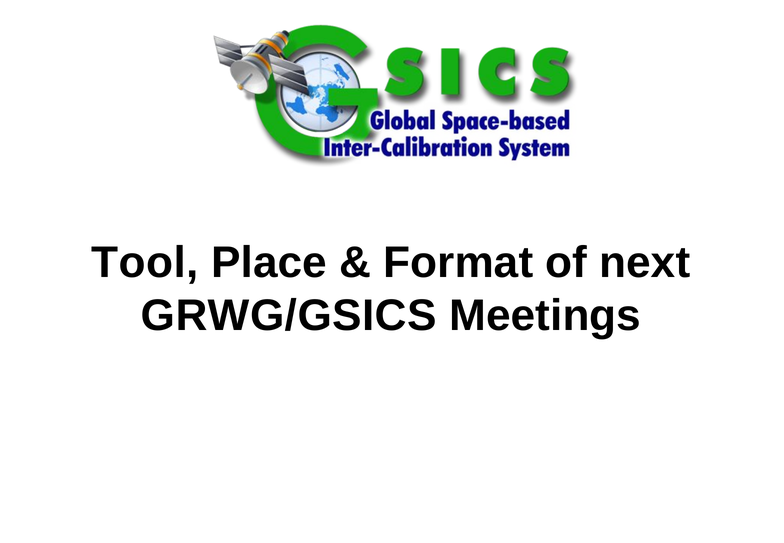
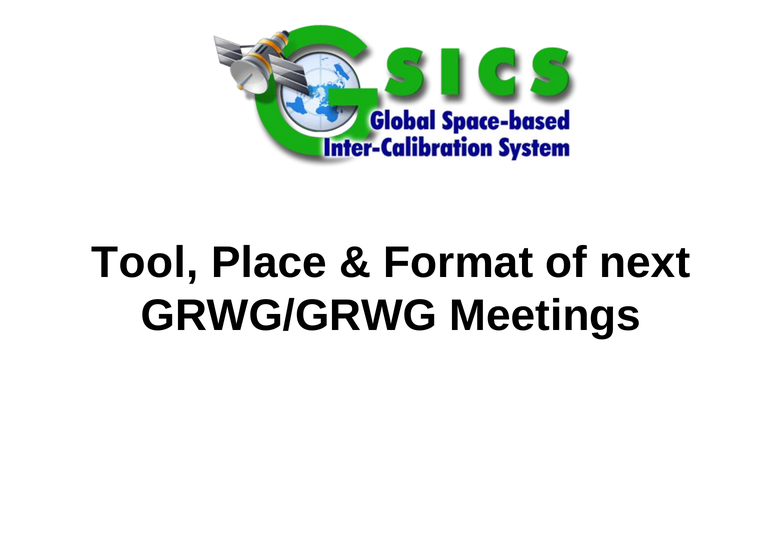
GRWG/GSICS: GRWG/GSICS -> GRWG/GRWG (289, 315)
